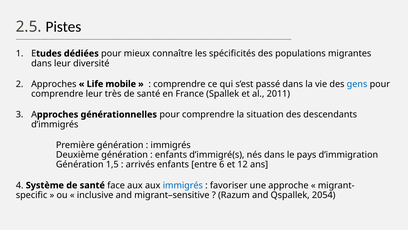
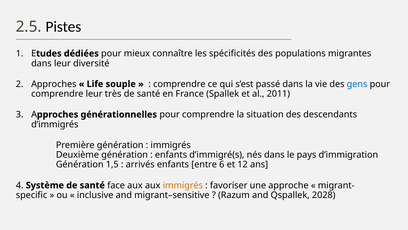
mobile: mobile -> souple (121, 84)
immigrés colour: blue -> orange (183, 185)
2054: 2054 -> 2028 (324, 195)
